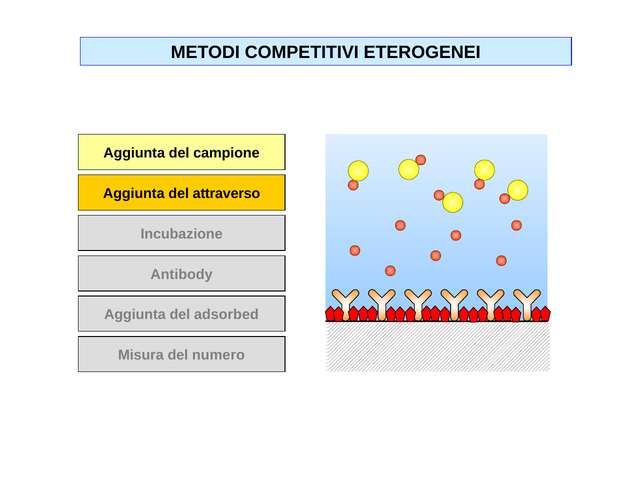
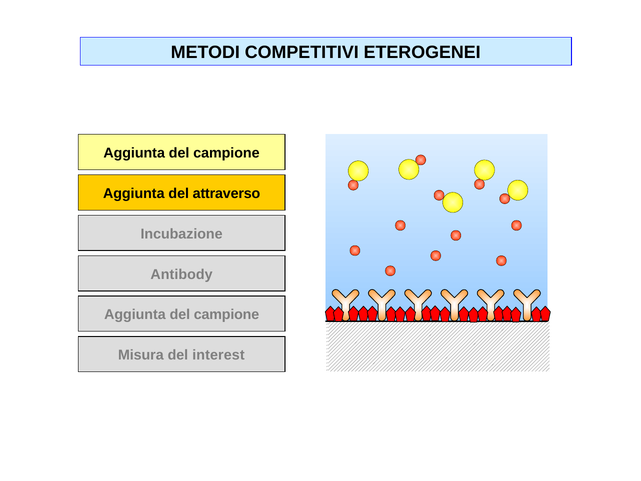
adsorbed: adsorbed -> campione (227, 315)
numero: numero -> interest (218, 355)
